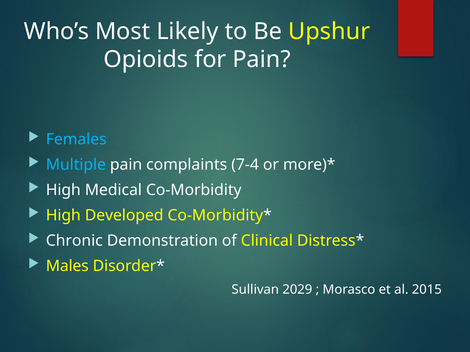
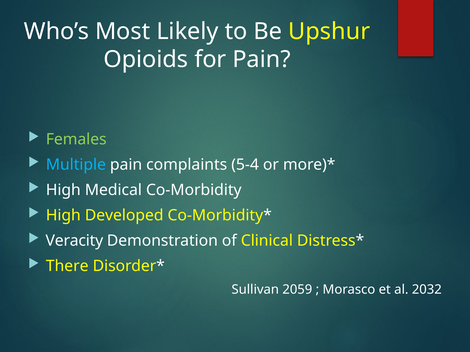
Females colour: light blue -> light green (76, 140)
7-4: 7-4 -> 5-4 (245, 165)
Chronic: Chronic -> Veracity (74, 241)
Males: Males -> There (67, 266)
2029: 2029 -> 2059 (297, 290)
2015: 2015 -> 2032 (427, 290)
